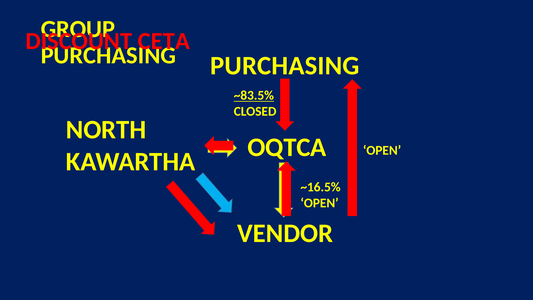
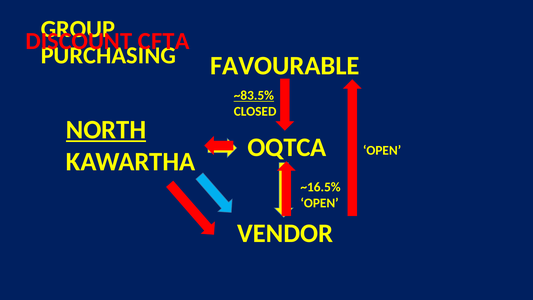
CETA: CETA -> CFTA (164, 41)
PURCHASING: PURCHASING -> FAVOURABLE (285, 66)
NORTH underline: none -> present (106, 130)
